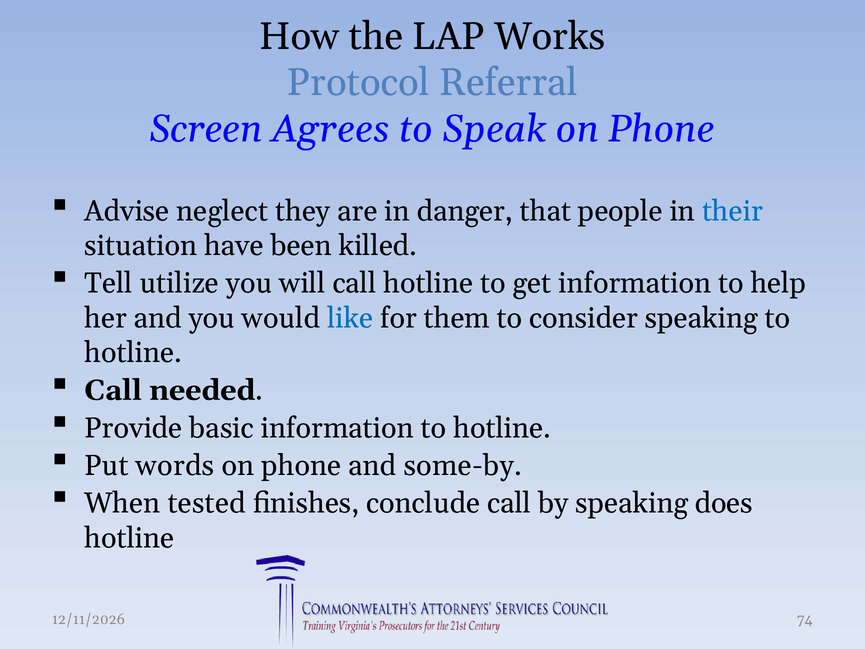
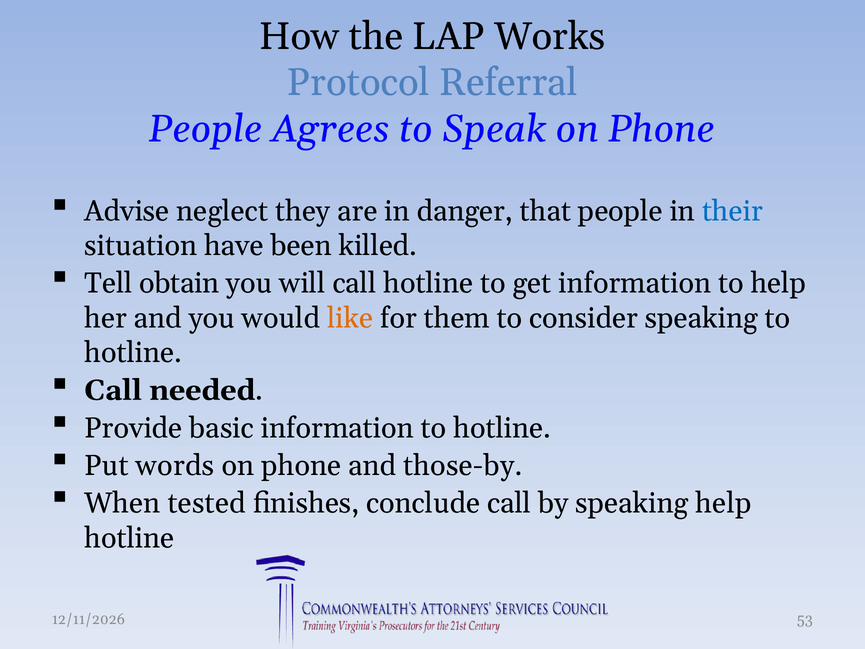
Screen: Screen -> People (206, 129)
utilize: utilize -> obtain (179, 283)
like colour: blue -> orange (350, 318)
some-by: some-by -> those-by (463, 466)
speaking does: does -> help (724, 503)
74: 74 -> 53 (805, 619)
